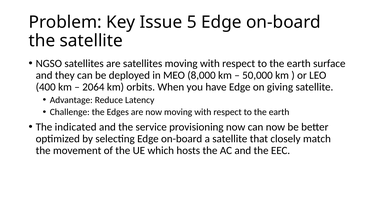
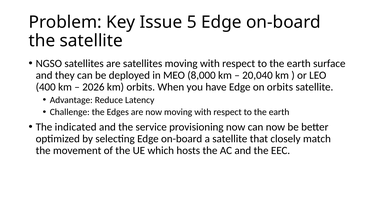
50,000: 50,000 -> 20,040 (257, 75)
2064: 2064 -> 2026 (93, 87)
on giving: giving -> orbits (280, 87)
